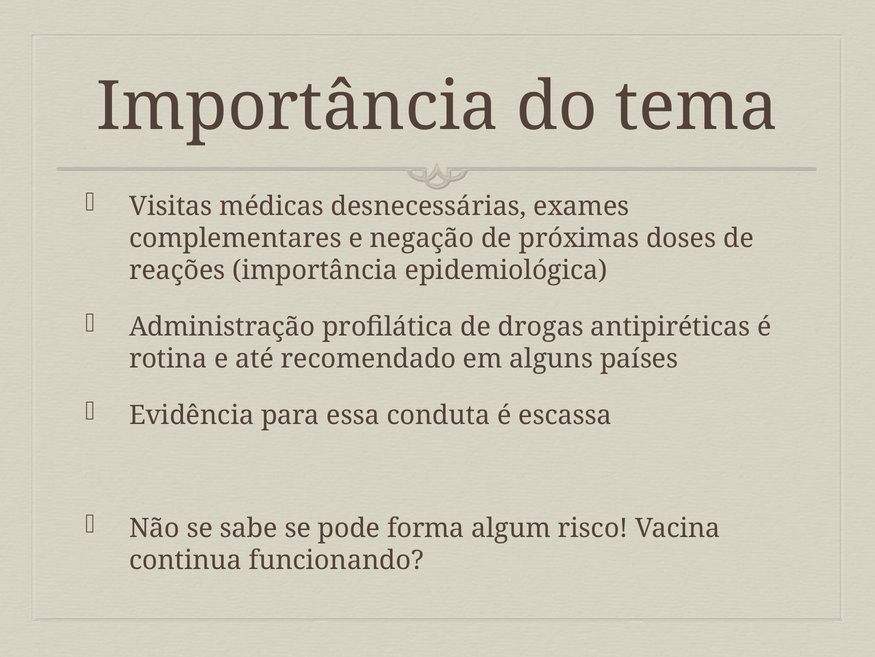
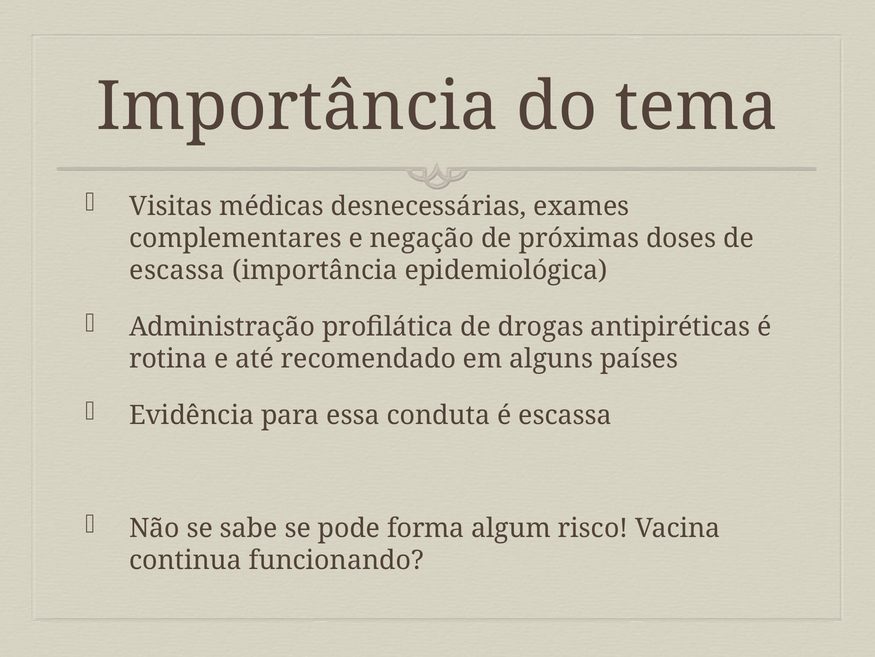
reações: reações -> escassa (177, 270)
